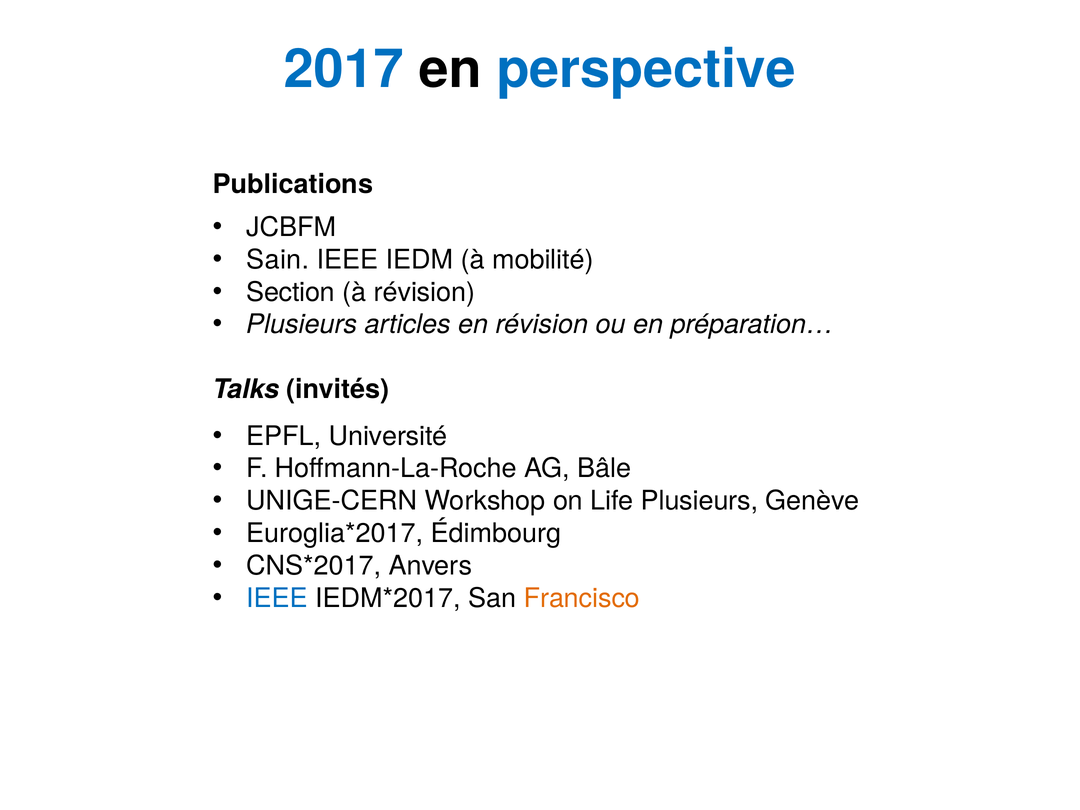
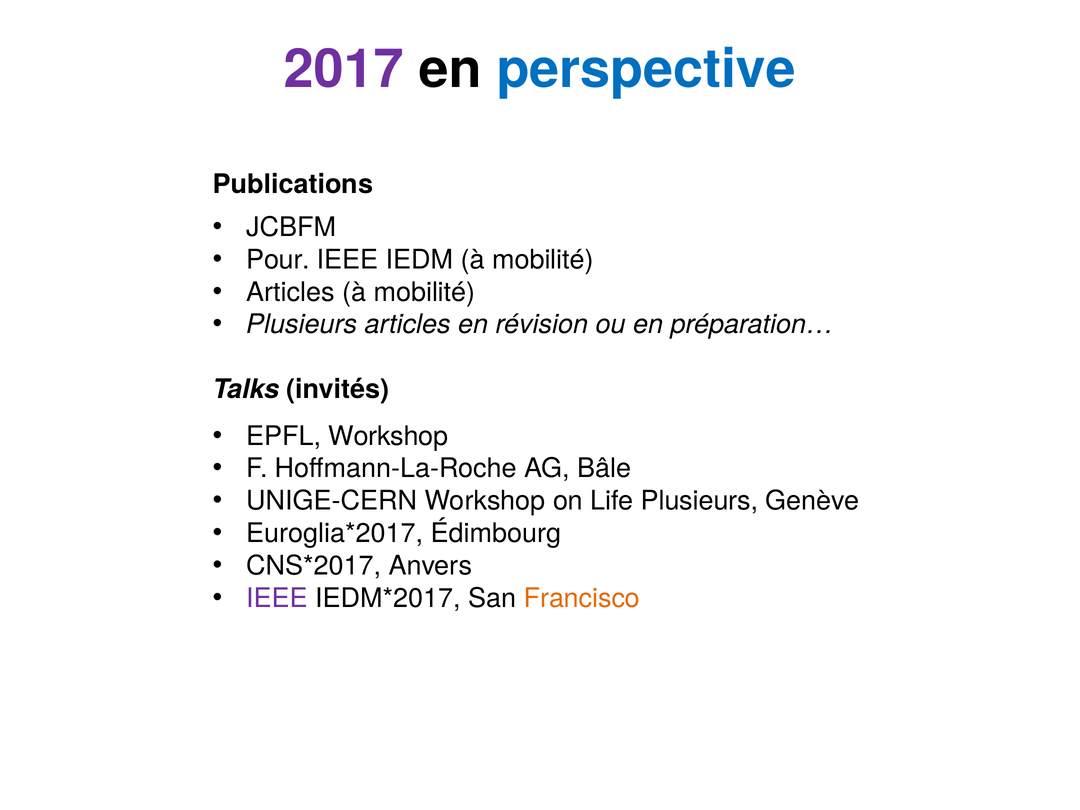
2017 colour: blue -> purple (344, 69)
Sain: Sain -> Pour (278, 260)
Section: Section -> Articles (291, 292)
révision: révision -> mobilité (425, 292)
EPFL Université: Université -> Workshop (388, 436)
IEEE colour: blue -> purple (277, 598)
